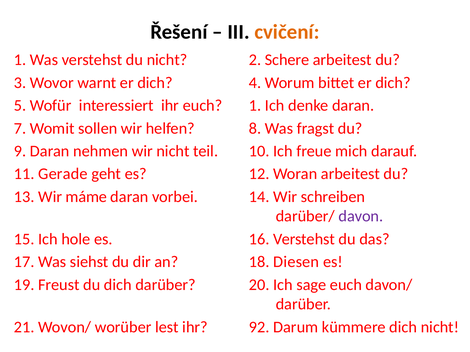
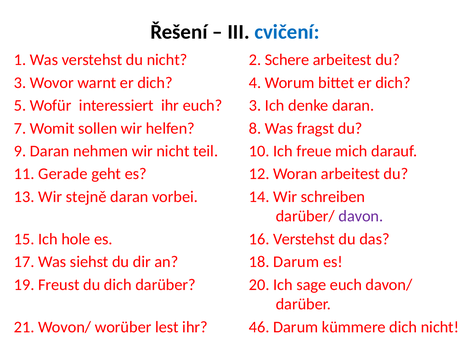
cvičení colour: orange -> blue (287, 32)
euch 1: 1 -> 3 (255, 106)
máme: máme -> stejně (86, 197)
18 Diesen: Diesen -> Darum (296, 262)
92: 92 -> 46 (259, 327)
